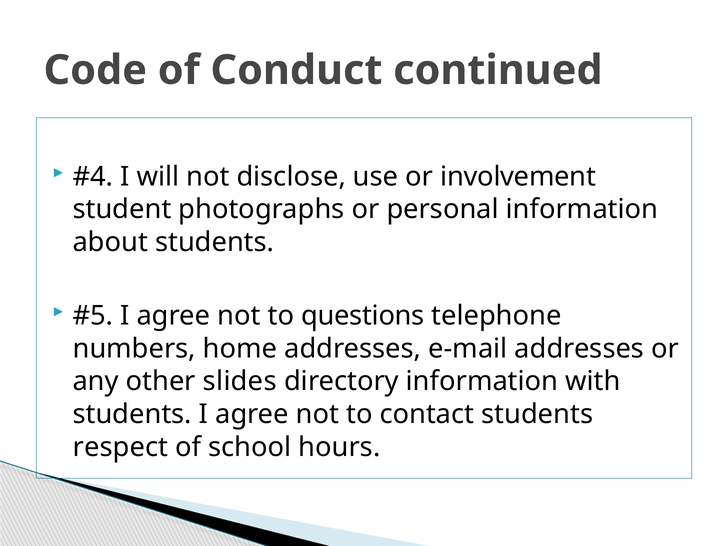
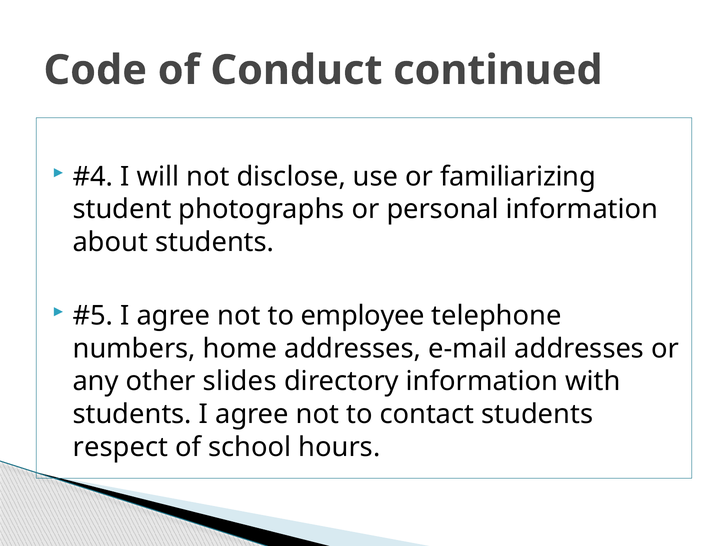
involvement: involvement -> familiarizing (518, 177)
questions: questions -> employee (363, 316)
